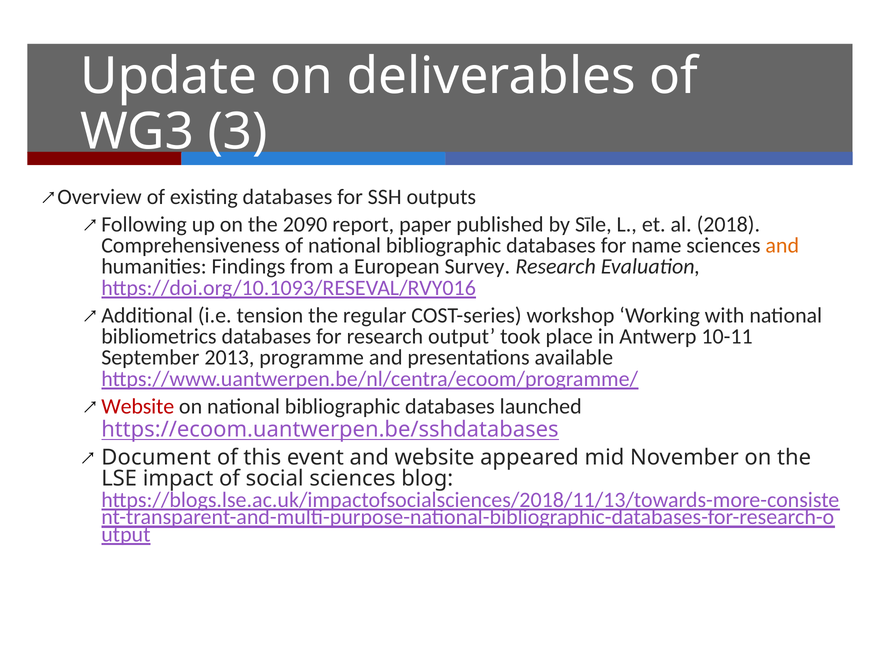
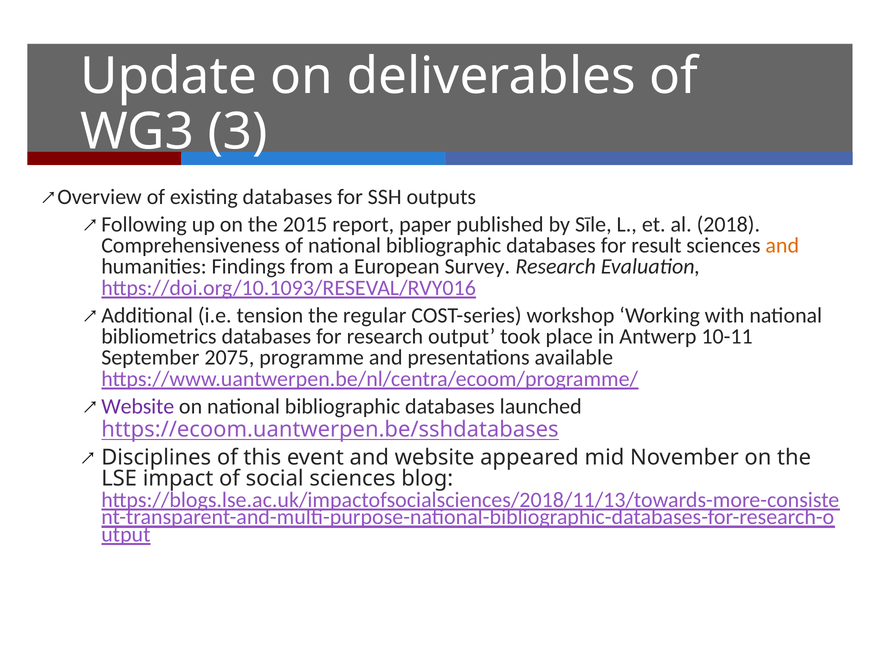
2090: 2090 -> 2015 (305, 224)
name: name -> result (656, 245)
2013: 2013 -> 2075 (229, 358)
Website colour: red -> purple (138, 406)
Document: Document -> Disciplines (156, 457)
